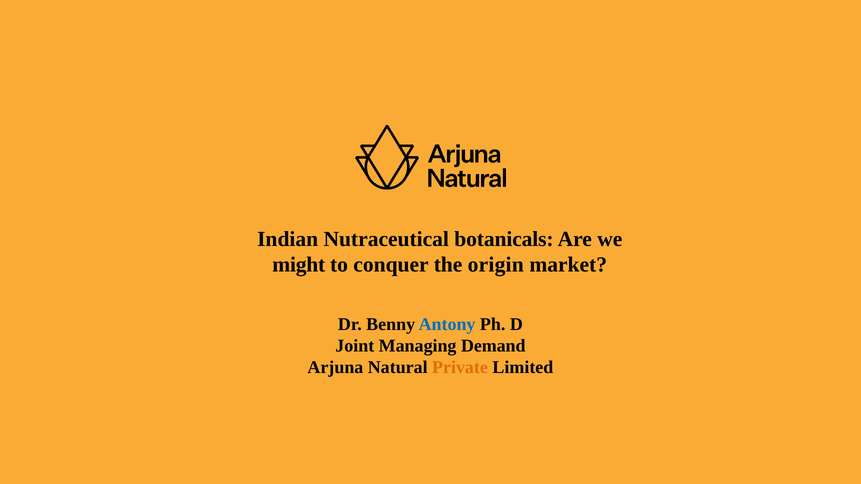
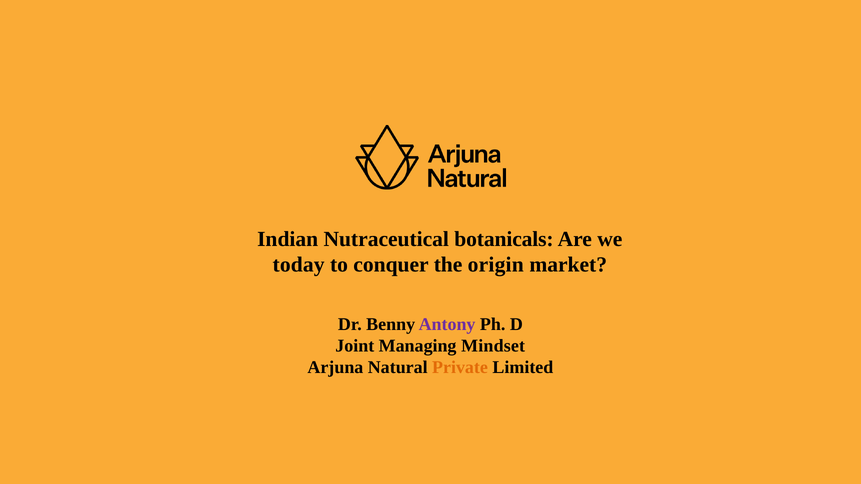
might: might -> today (299, 265)
Antony colour: blue -> purple (447, 325)
Demand: Demand -> Mindset (493, 346)
